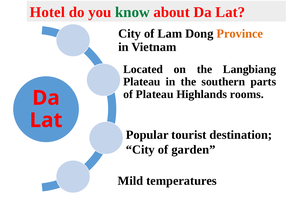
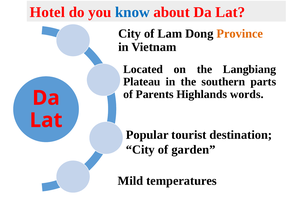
know colour: green -> blue (132, 12)
of Plateau: Plateau -> Parents (155, 94)
rooms: rooms -> words (247, 94)
